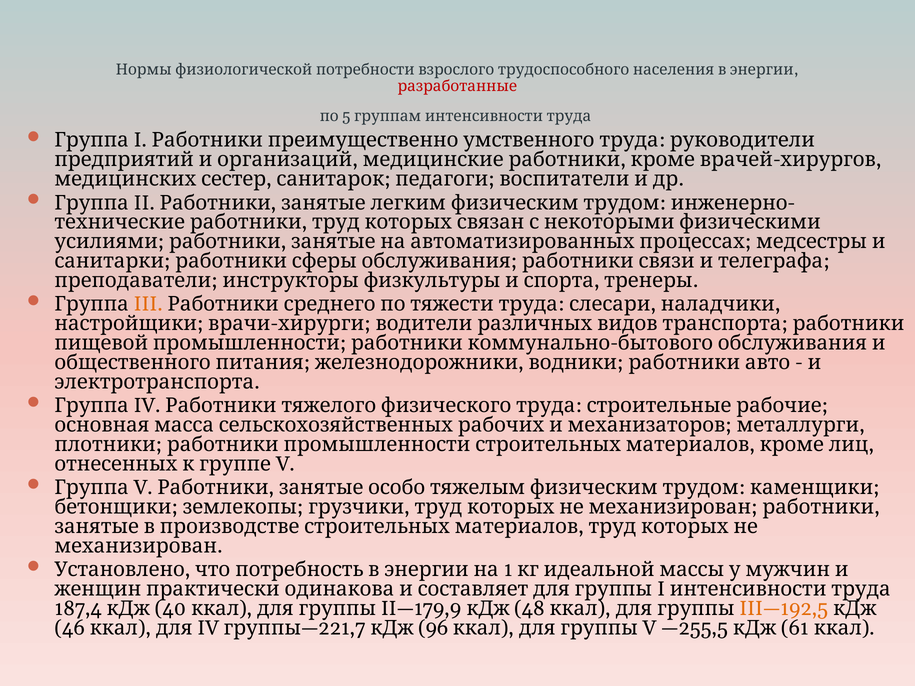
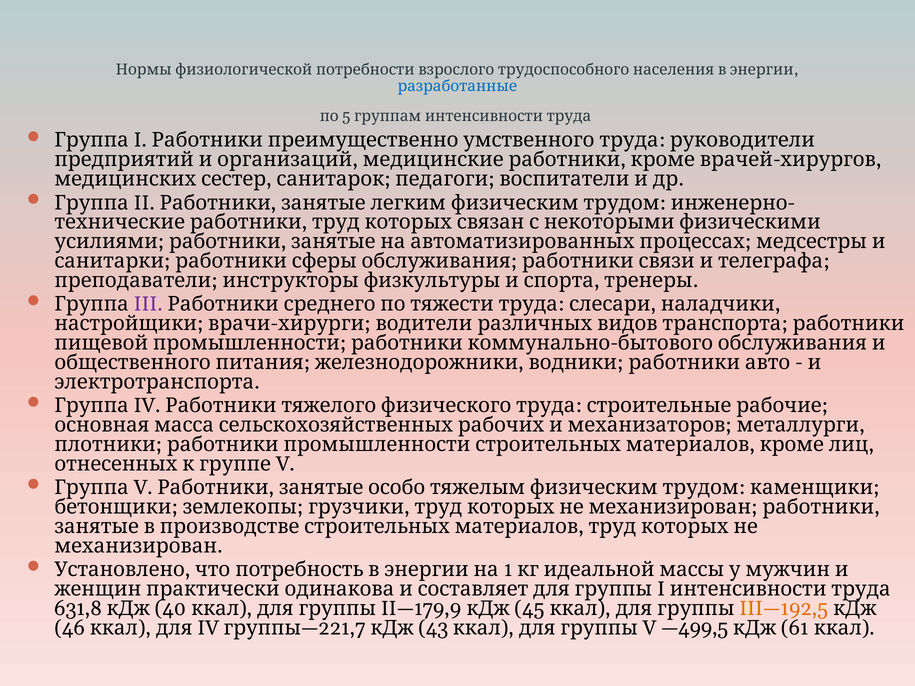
разработанные colour: red -> blue (457, 86)
III colour: orange -> purple (148, 304)
187,4: 187,4 -> 631,8 (78, 609)
48: 48 -> 45 (529, 609)
96: 96 -> 43 (433, 628)
—255,5: —255,5 -> —499,5 (695, 628)
